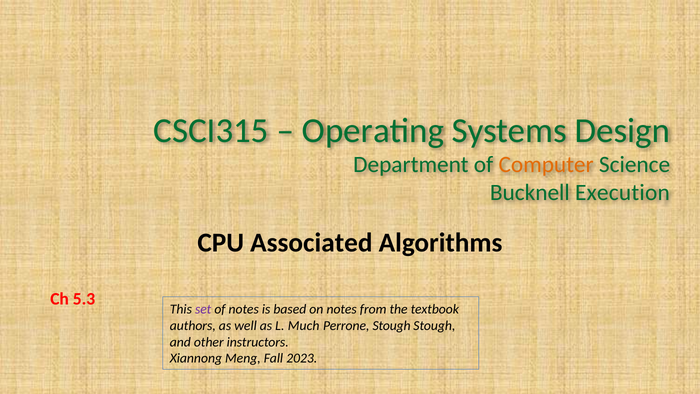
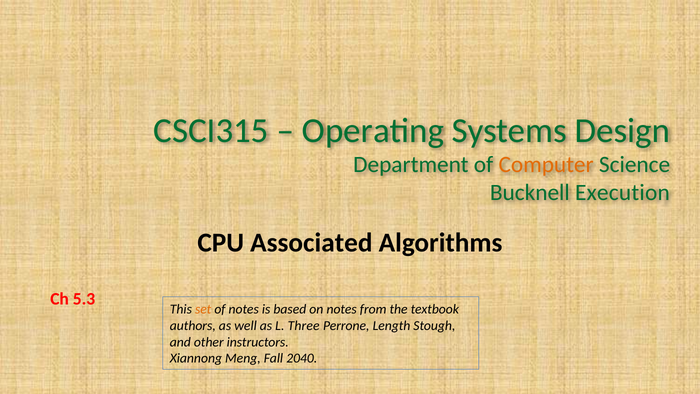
set colour: purple -> orange (203, 309)
Much: Much -> Three (304, 326)
Perrone Stough: Stough -> Length (391, 326)
2023: 2023 -> 2040 (302, 358)
